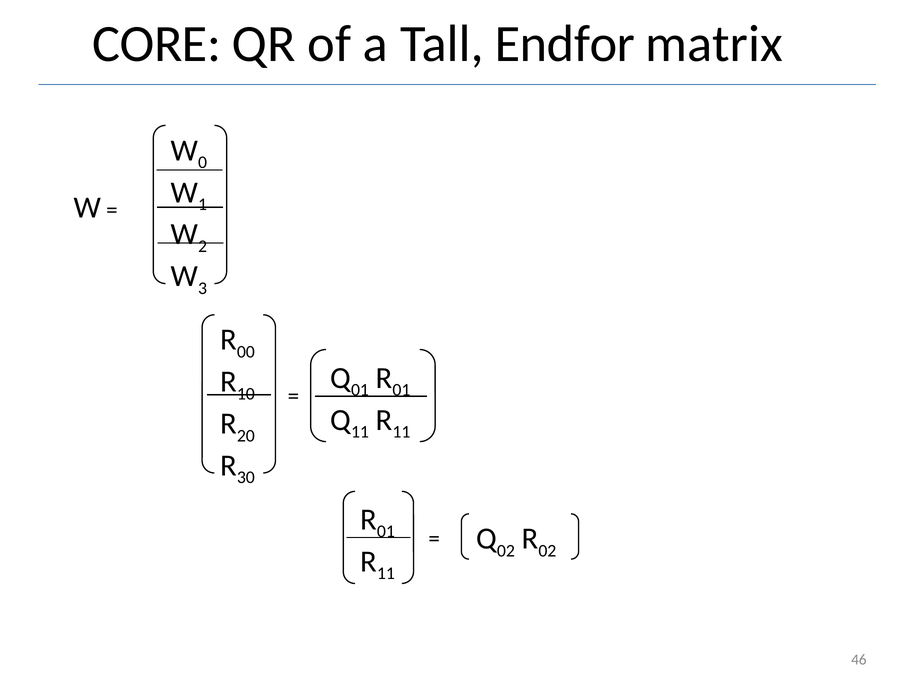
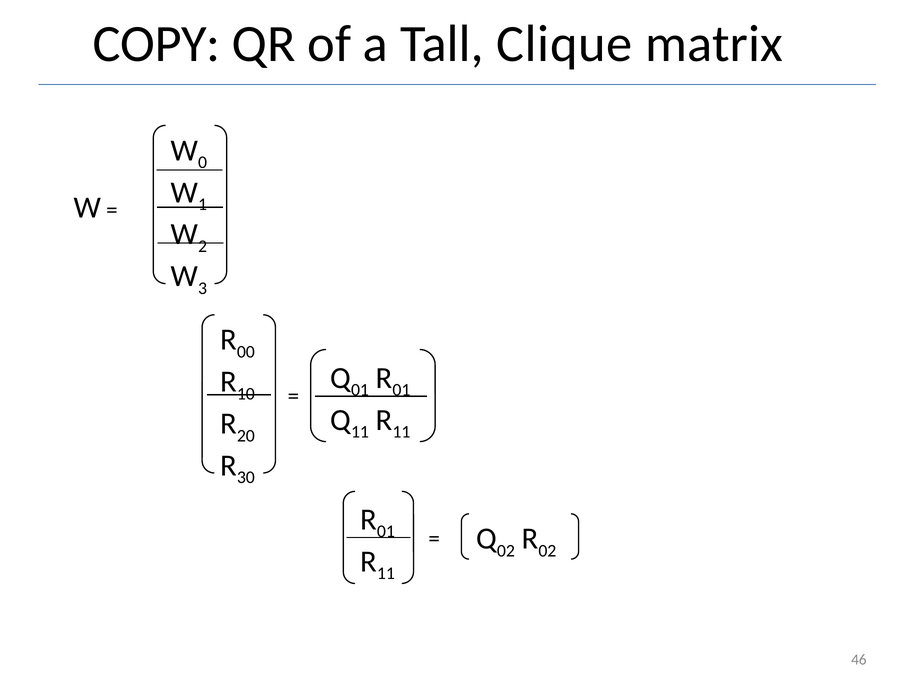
CORE: CORE -> COPY (157, 44)
Endfor: Endfor -> Clique (564, 44)
